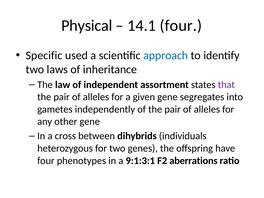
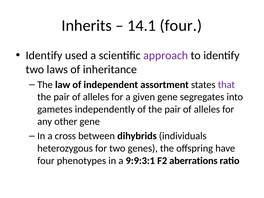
Physical: Physical -> Inherits (87, 26)
Specific: Specific -> Identify (44, 55)
approach colour: blue -> purple (166, 55)
9:1:3:1: 9:1:3:1 -> 9:9:3:1 (140, 161)
